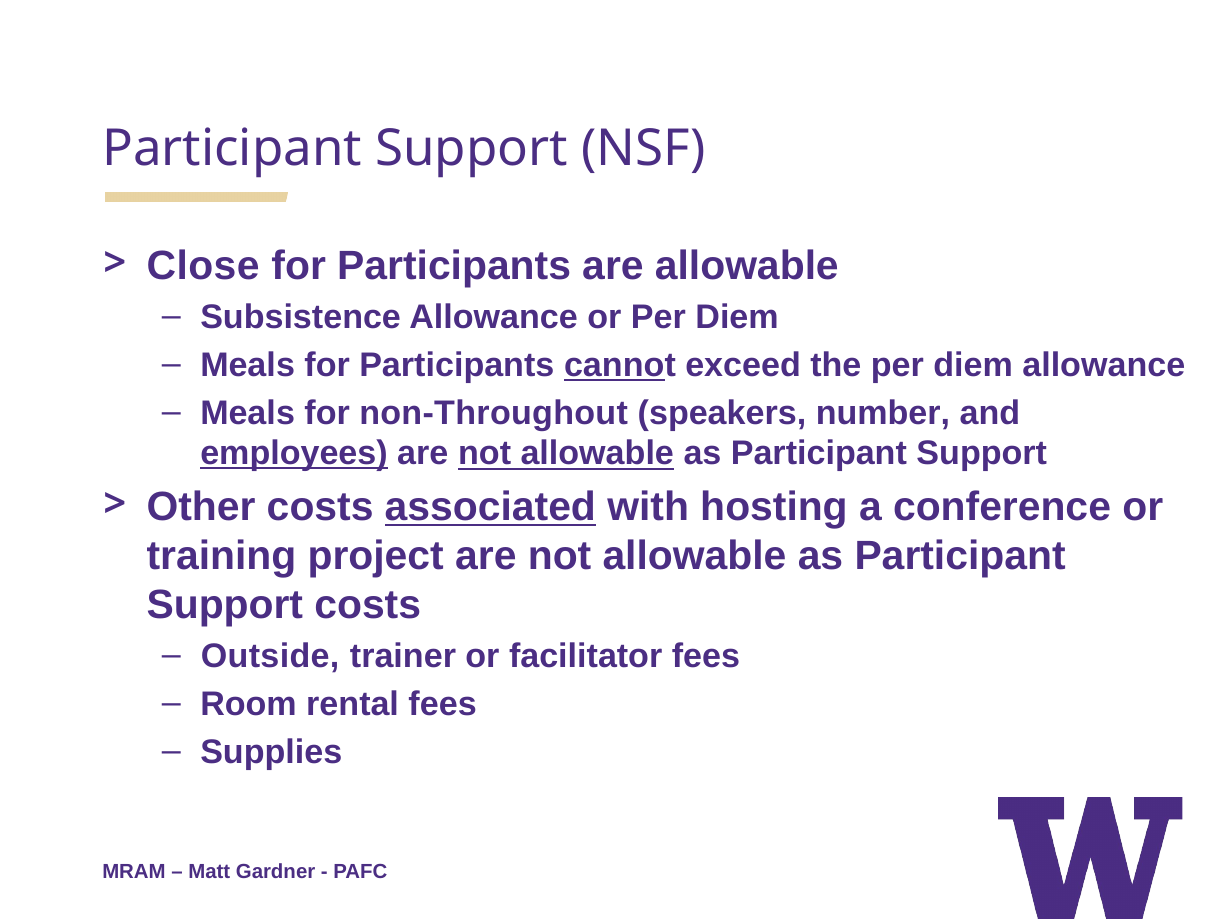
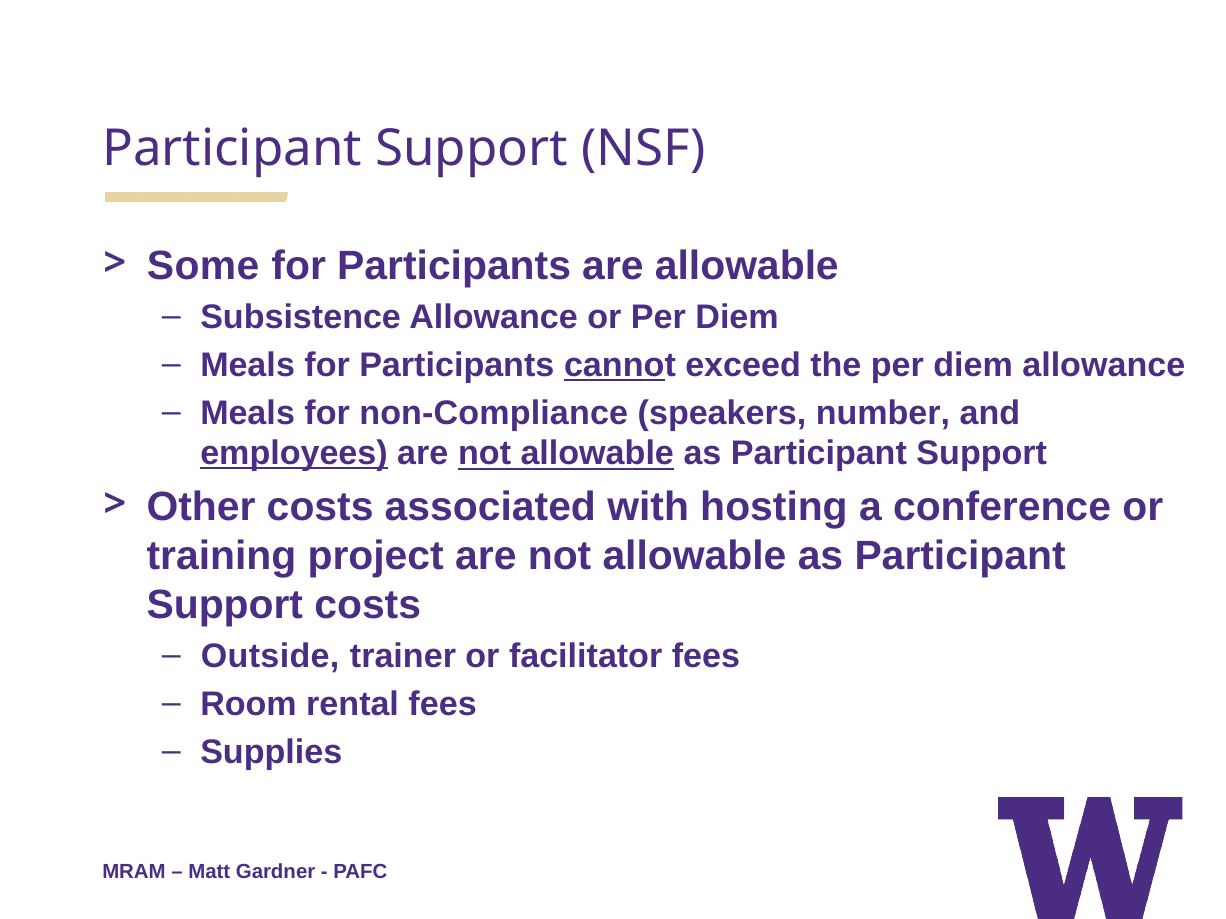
Close: Close -> Some (203, 266)
non-Throughout: non-Throughout -> non-Compliance (494, 413)
associated underline: present -> none (490, 508)
